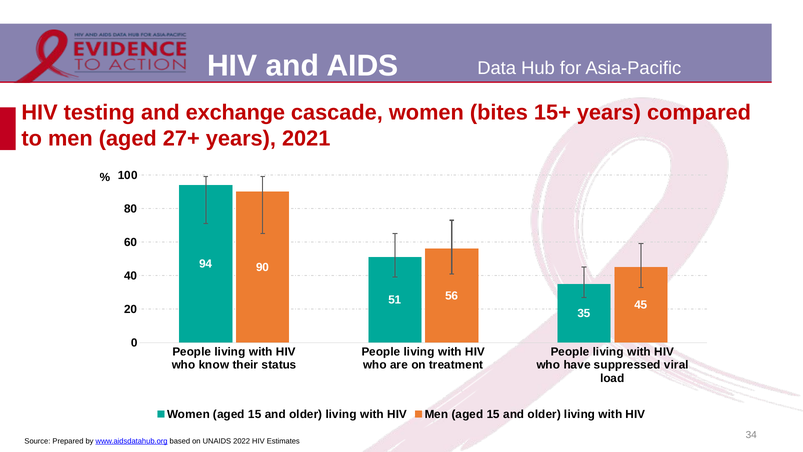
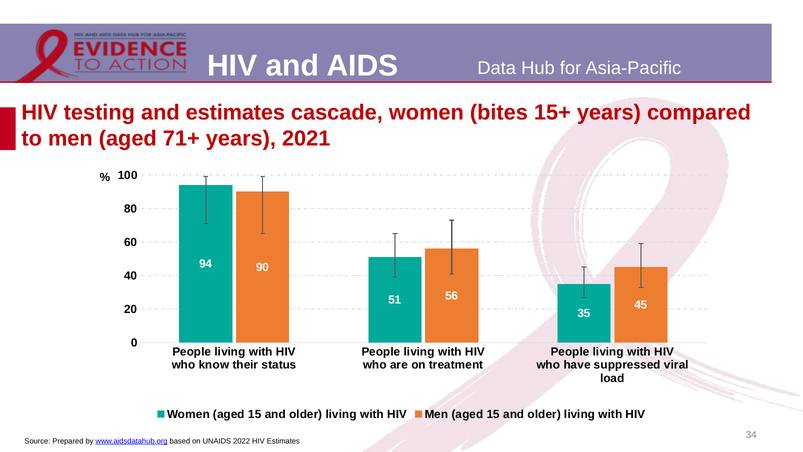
and exchange: exchange -> estimates (235, 113)
27+: 27+ -> 71+ (181, 139)
